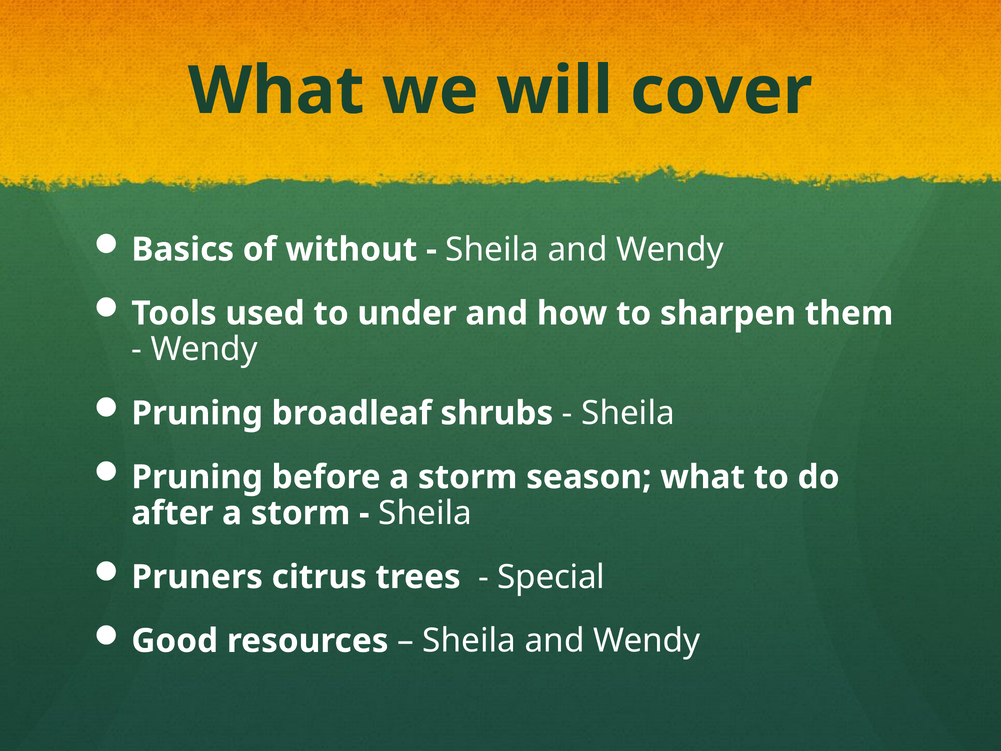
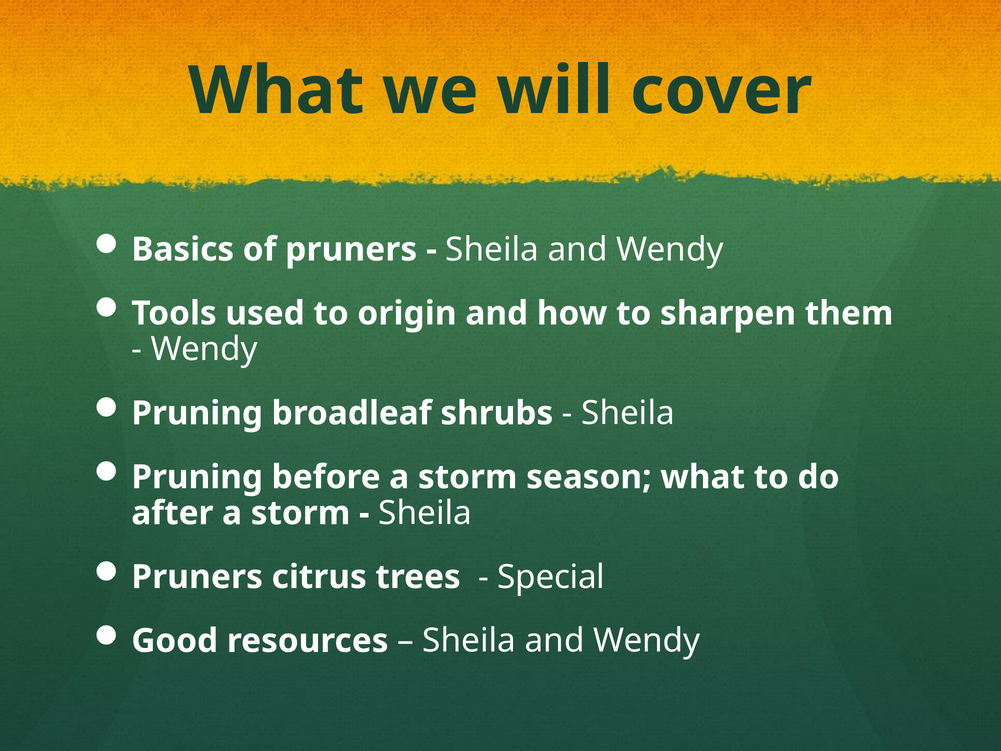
of without: without -> pruners (351, 249)
under: under -> origin (407, 313)
